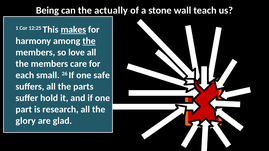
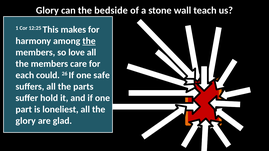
Being: Being -> Glory (47, 10)
actually: actually -> bedside (111, 10)
makes underline: present -> none (73, 30)
small: small -> could (48, 75)
research: research -> loneliest (60, 110)
